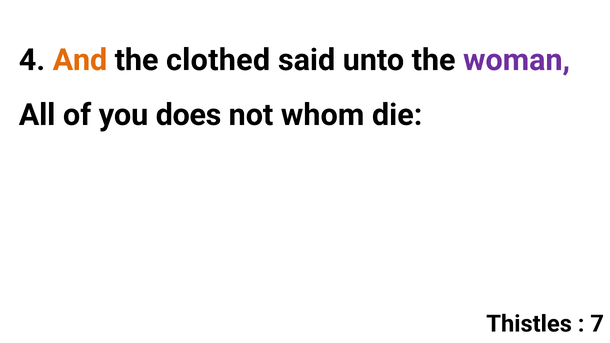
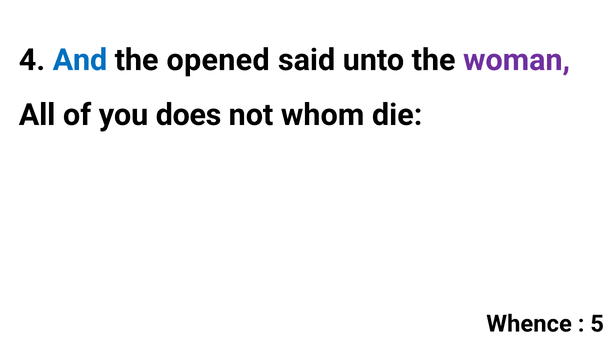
And colour: orange -> blue (80, 60)
clothed: clothed -> opened (218, 60)
Thistles: Thistles -> Whence (529, 324)
7: 7 -> 5 (597, 324)
